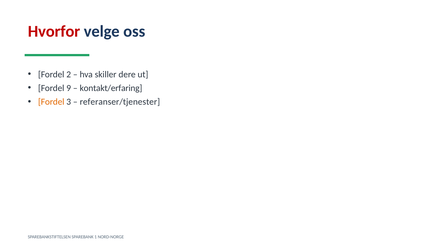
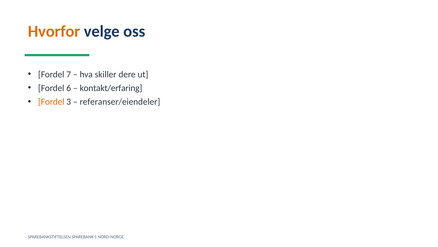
Hvorfor colour: red -> orange (54, 31)
2: 2 -> 7 (69, 74)
9: 9 -> 6 (69, 88)
referanser/tjenester: referanser/tjenester -> referanser/eiendeler (120, 102)
